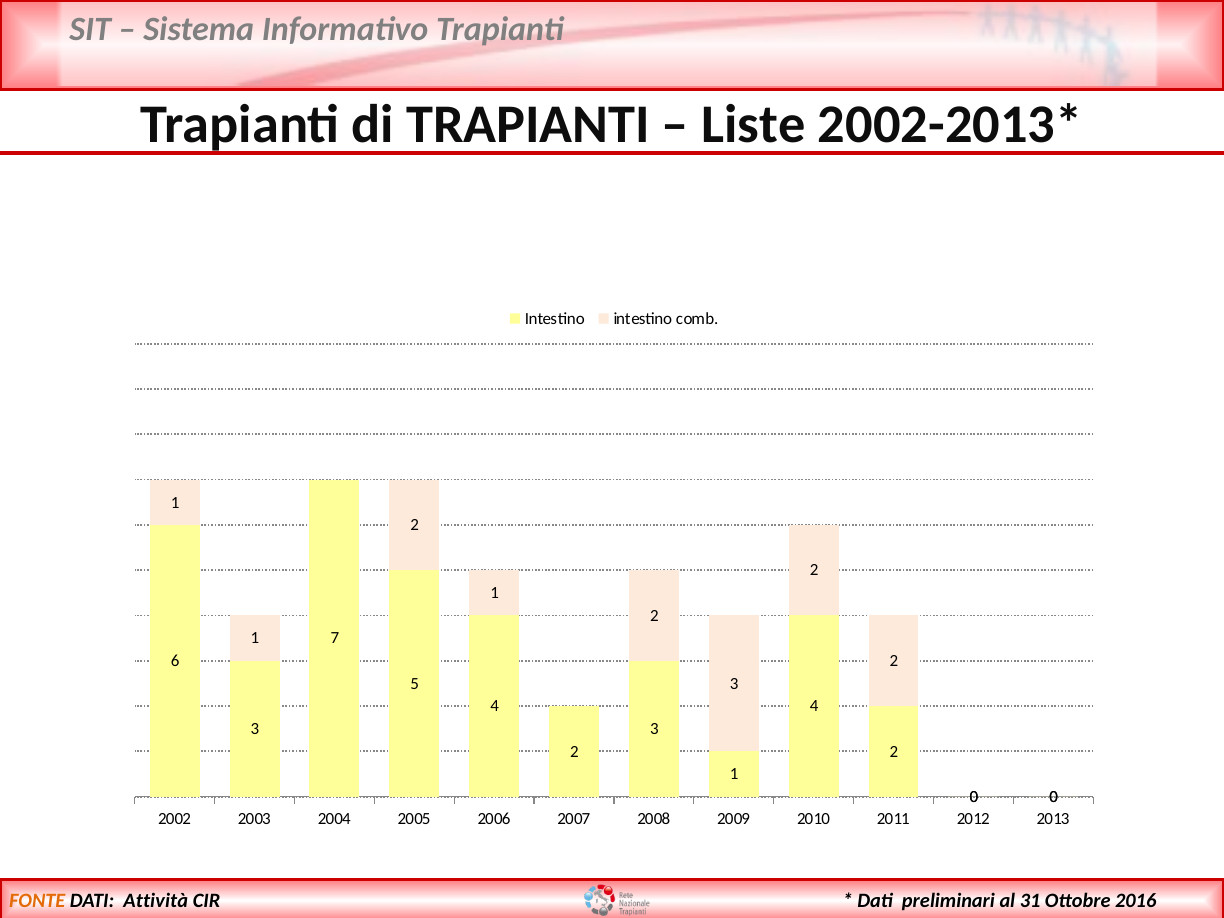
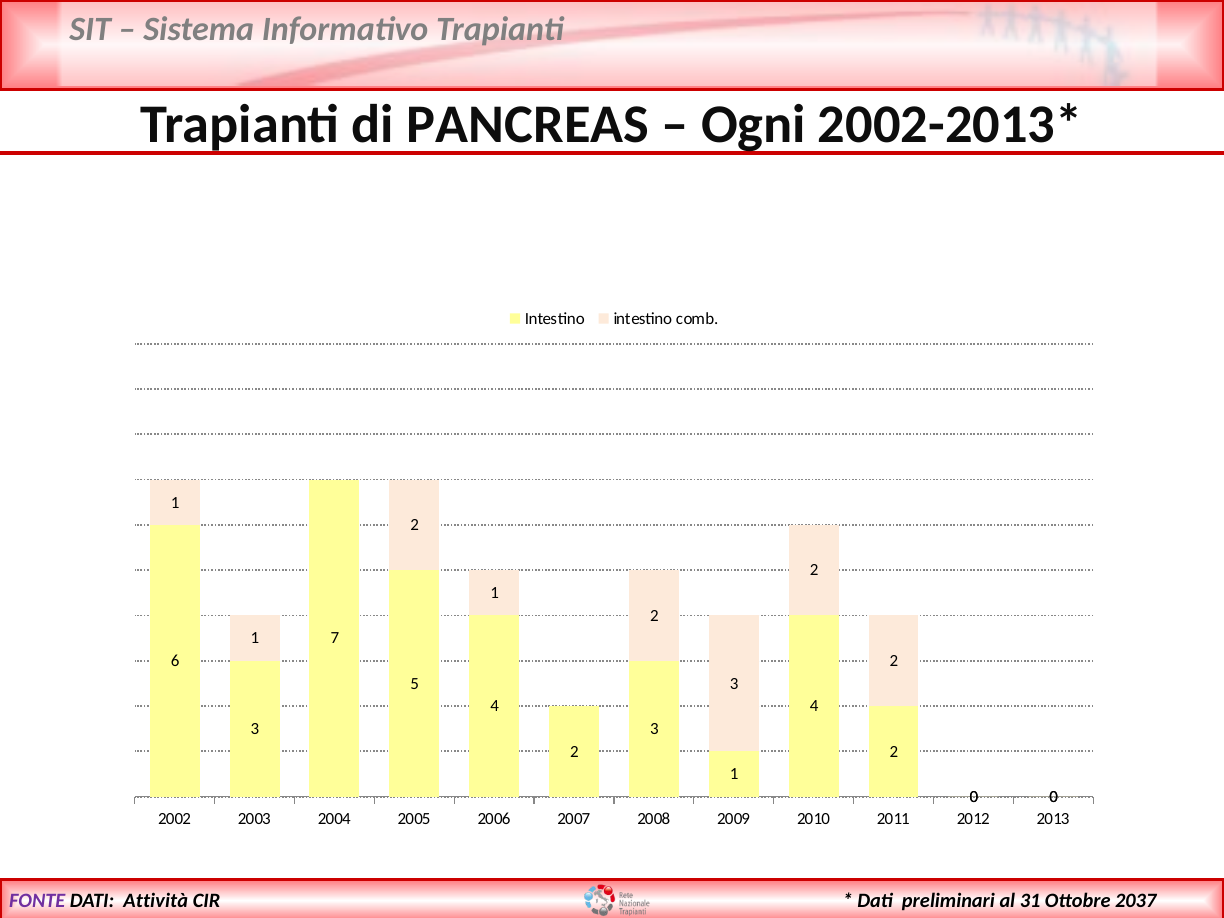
di TRAPIANTI: TRAPIANTI -> PANCREAS (528, 124)
Liste: Liste -> Ogni (753, 124)
2016: 2016 -> 2037 (1136, 901)
FONTE colour: orange -> purple (37, 901)
